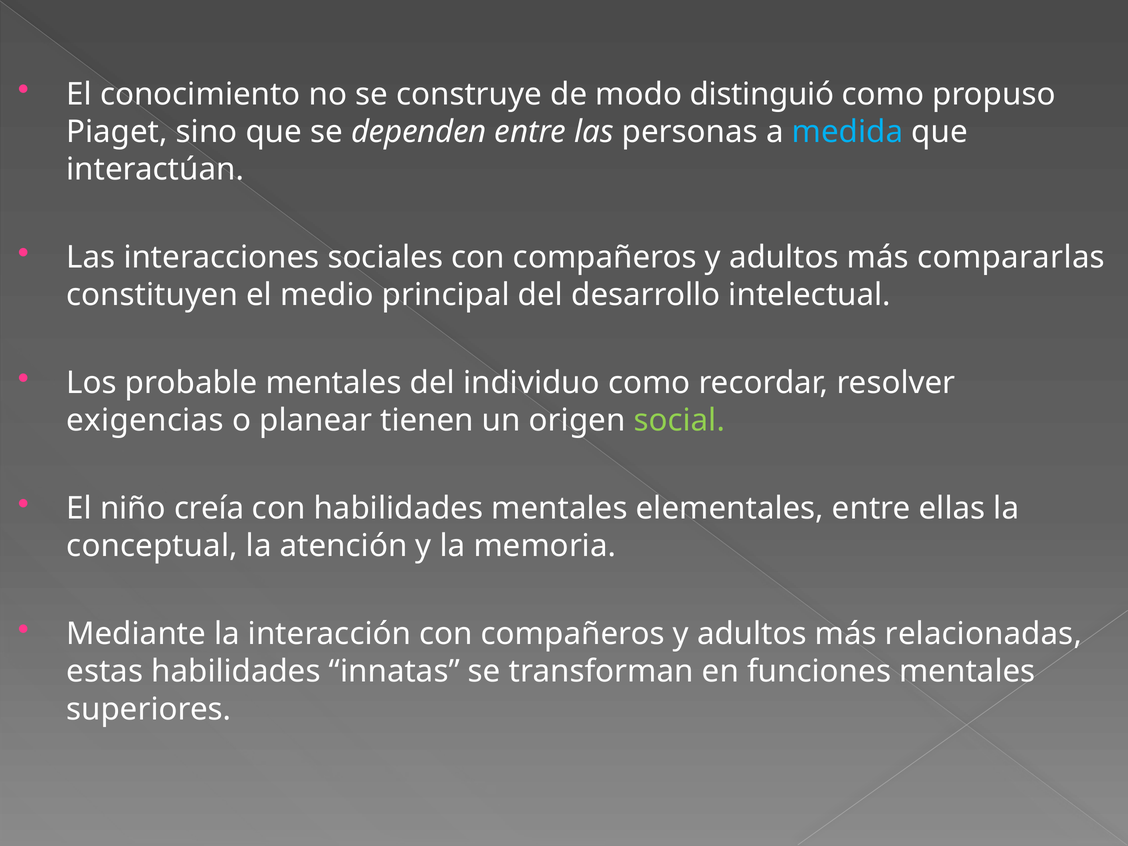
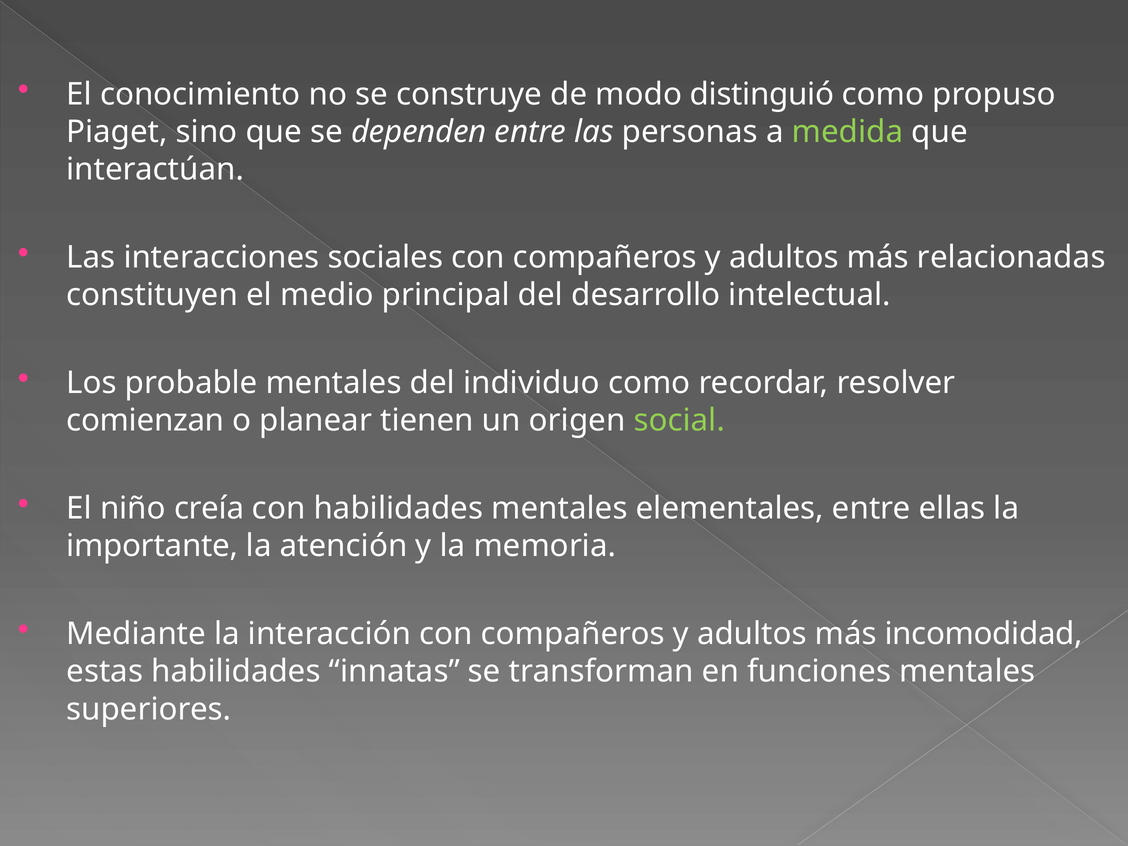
medida colour: light blue -> light green (847, 132)
compararlas: compararlas -> relacionadas (1011, 257)
exigencias: exigencias -> comienzan (145, 421)
conceptual: conceptual -> importante (152, 546)
relacionadas: relacionadas -> incomodidad (984, 634)
